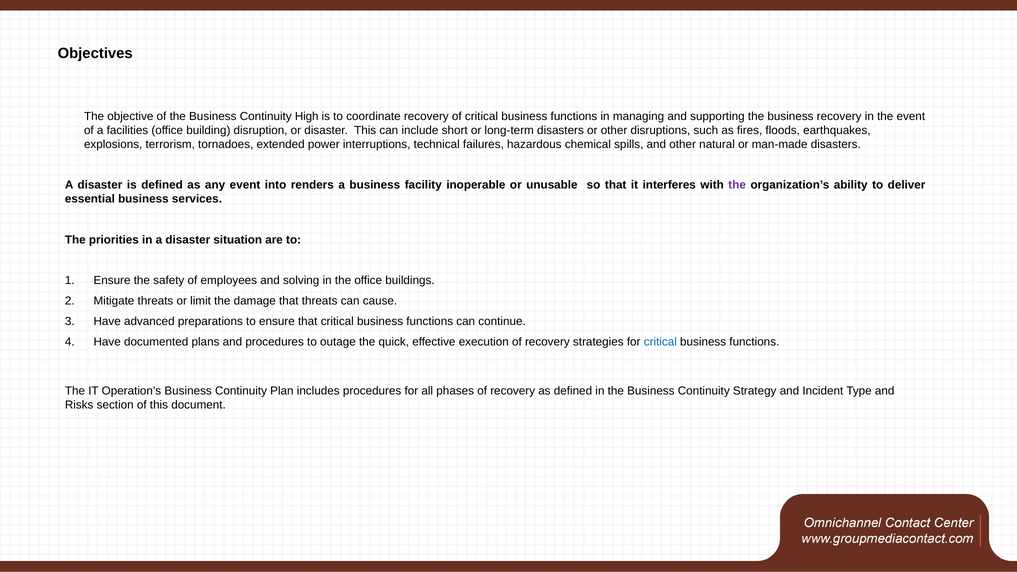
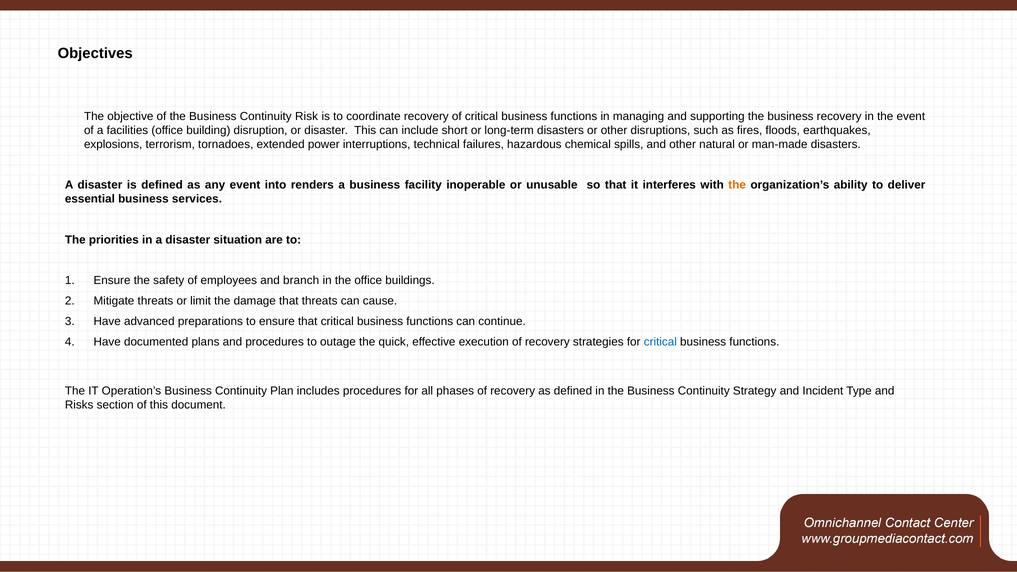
High: High -> Risk (307, 116)
the colour: purple -> orange (737, 185)
solving: solving -> branch (301, 281)
